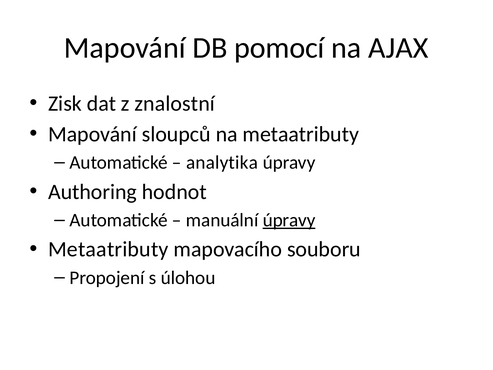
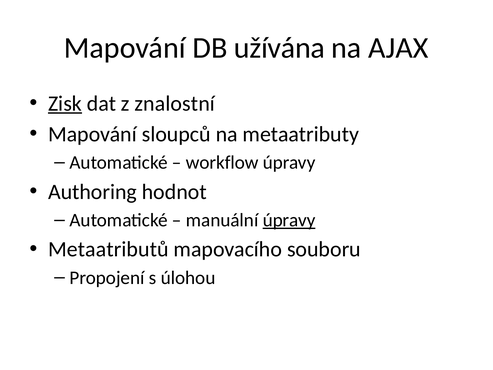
pomocí: pomocí -> užívána (279, 48)
Zisk underline: none -> present (65, 103)
analytika: analytika -> workflow (222, 162)
Metaatributy: Metaatributy -> Metaatributů (108, 249)
